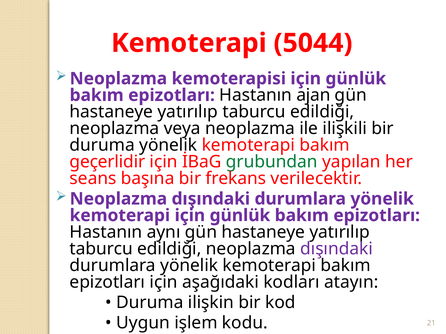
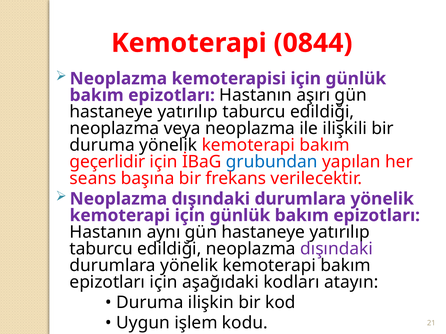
5044: 5044 -> 0844 (313, 43)
ajan: ajan -> aşırı (313, 95)
grubundan colour: green -> blue (272, 162)
